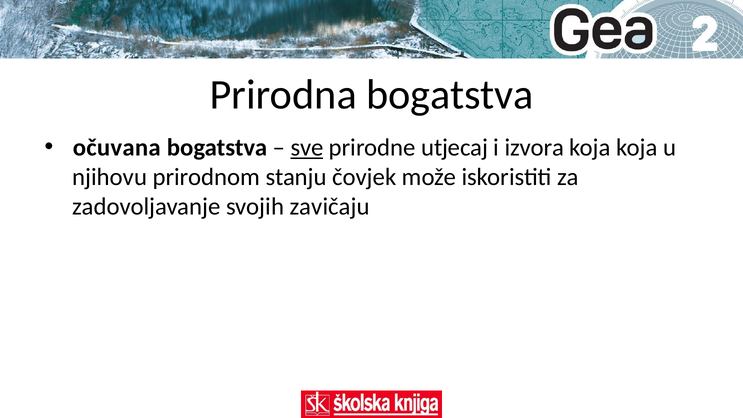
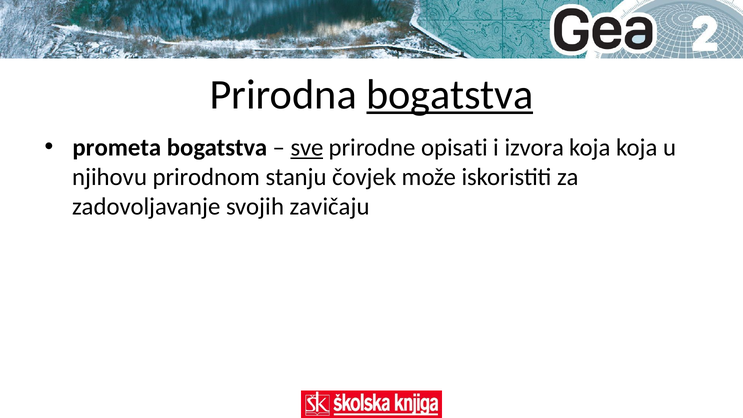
bogatstva underline: none -> present (450, 95)
očuvana: očuvana -> prometa (117, 147)
utjecaj: utjecaj -> opisati (455, 147)
